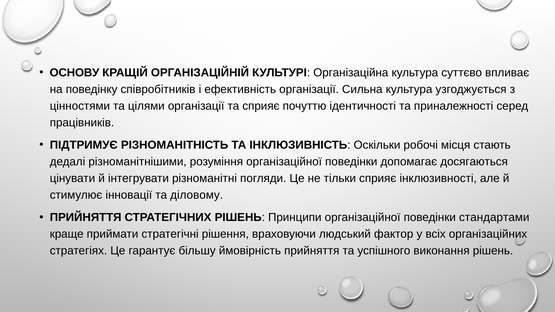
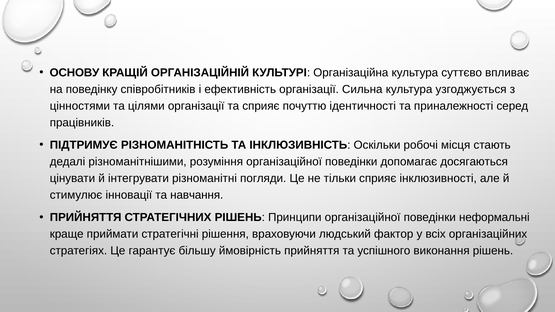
діловому: діловому -> навчання (197, 195)
стандартами: стандартами -> неформальні (494, 218)
